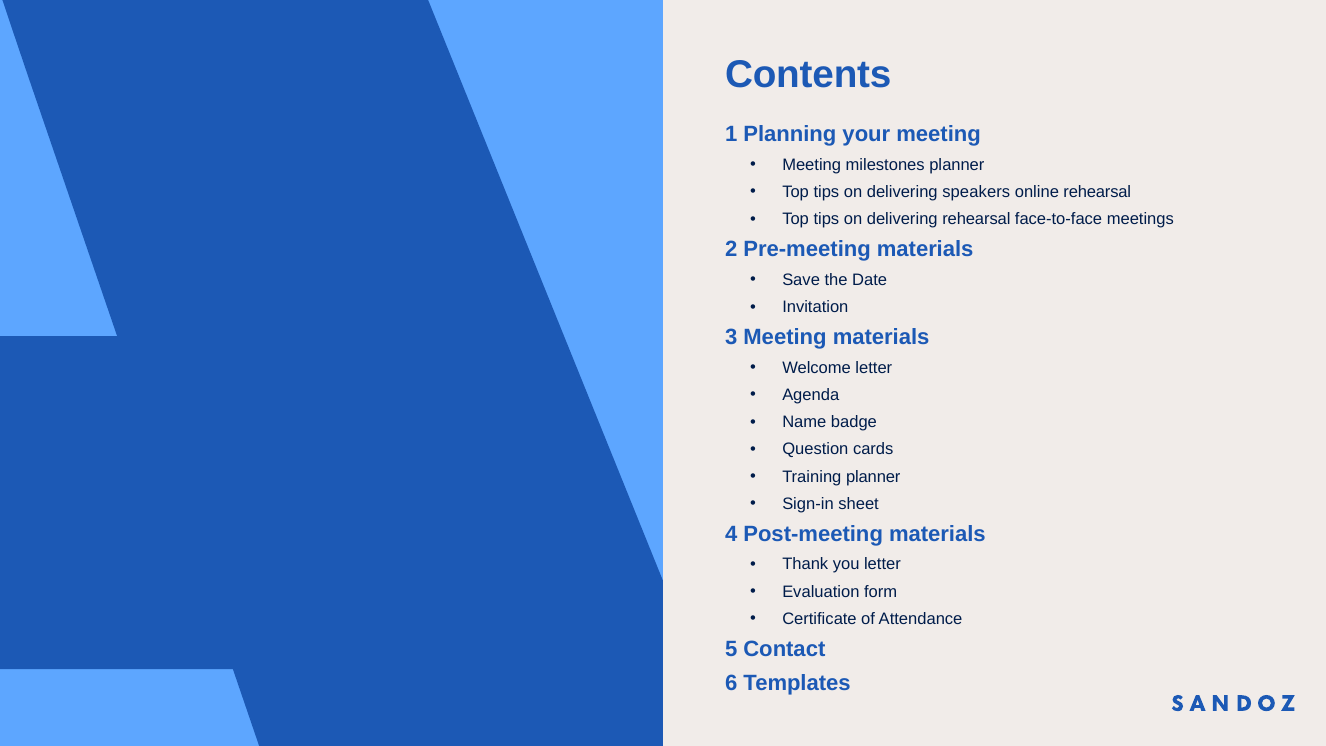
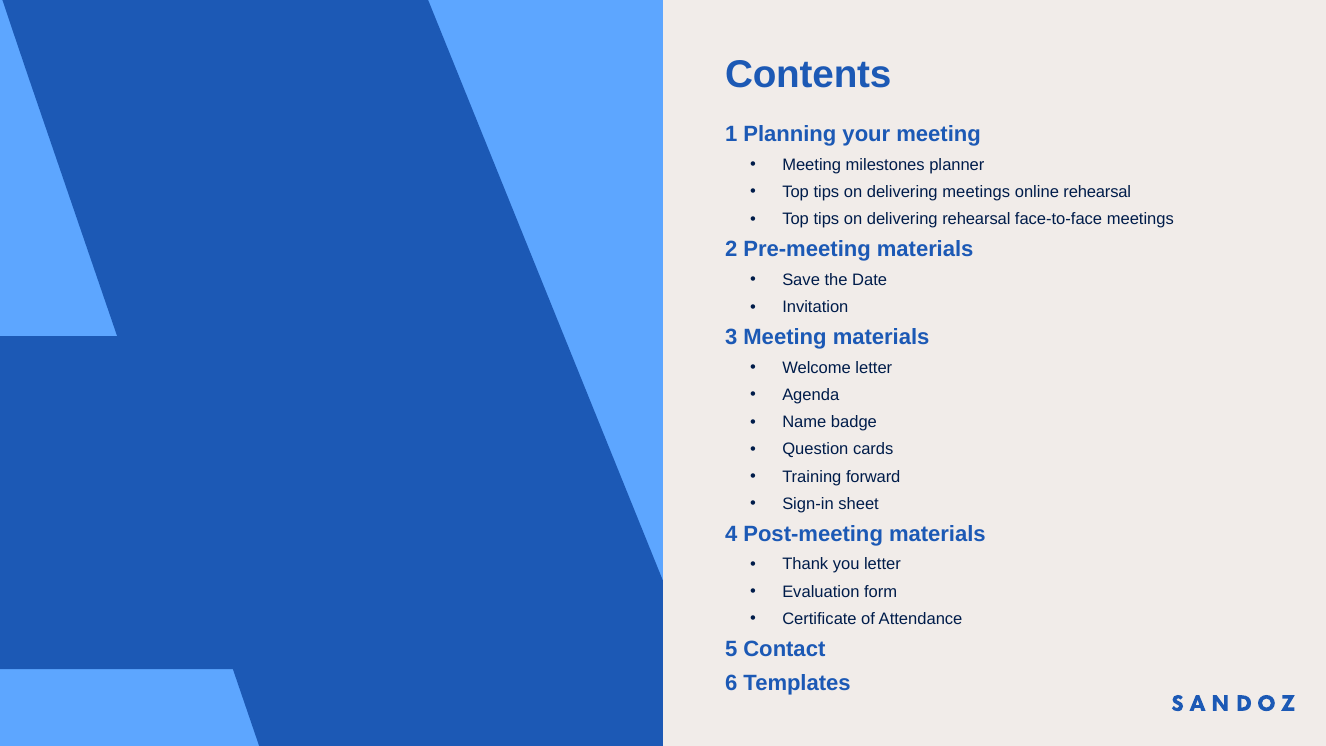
delivering speakers: speakers -> meetings (976, 192)
Training planner: planner -> forward (873, 477)
